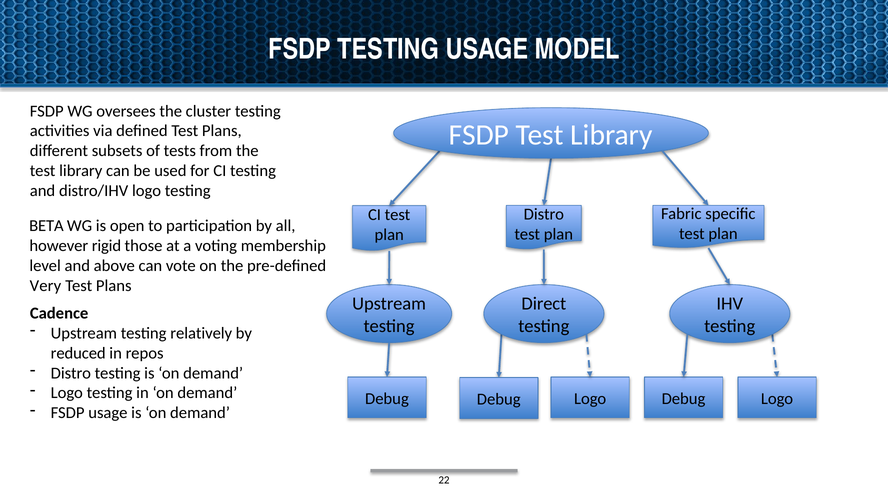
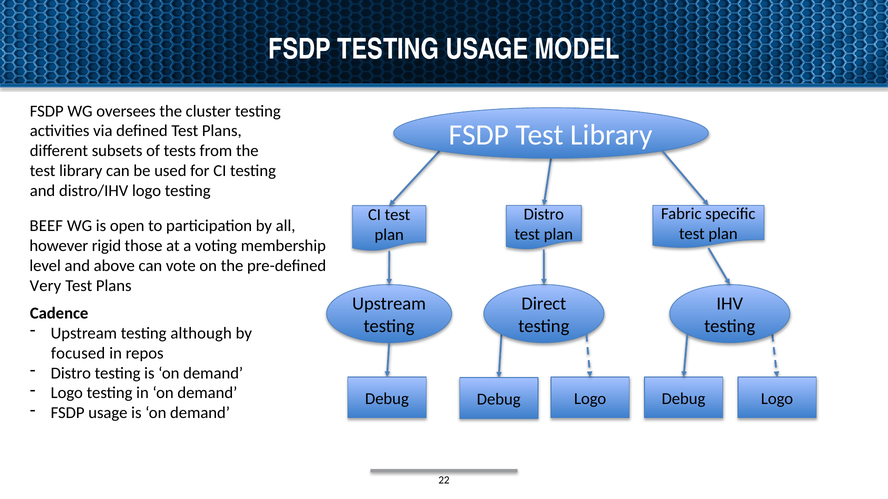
BETA: BETA -> BEEF (46, 226)
relatively: relatively -> although (201, 333)
reduced: reduced -> focused (78, 353)
